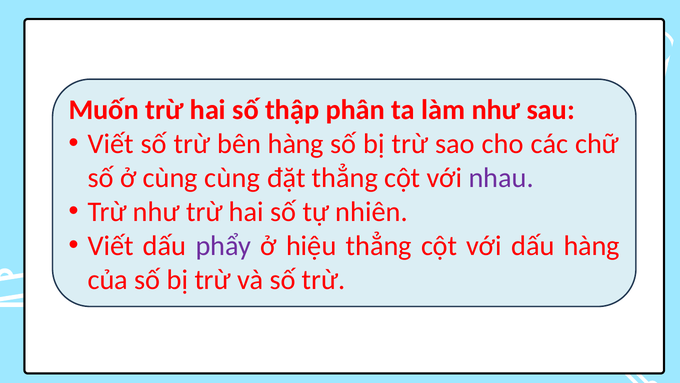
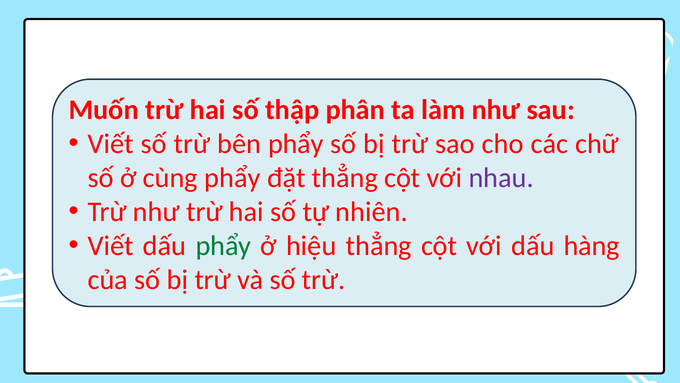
bên hàng: hàng -> phẩy (296, 144)
cùng cùng: cùng -> phẩy (232, 178)
phẩy colour: purple -> green (223, 246)
